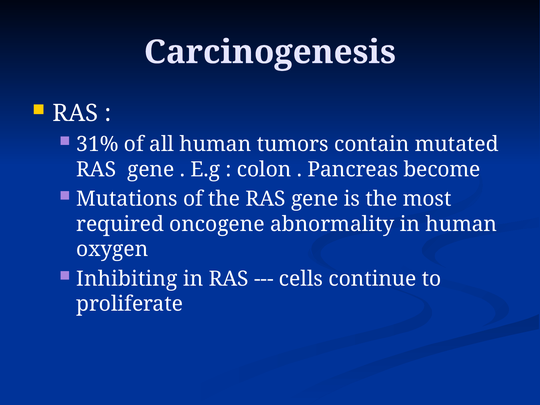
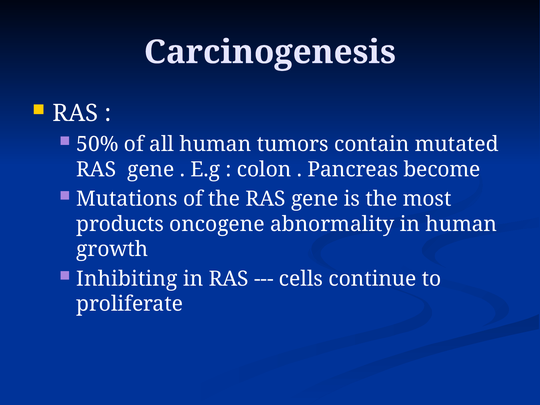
31%: 31% -> 50% (97, 144)
required: required -> products (120, 224)
oxygen: oxygen -> growth (112, 249)
